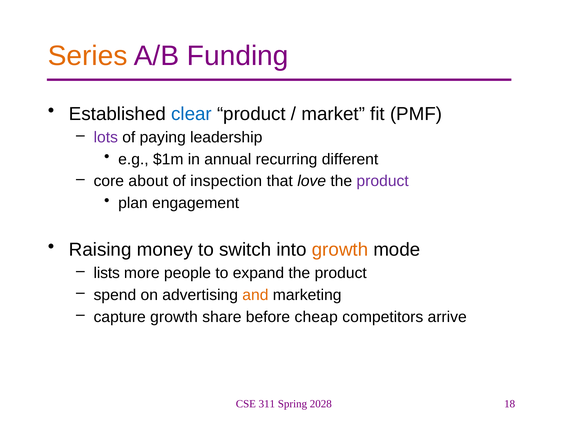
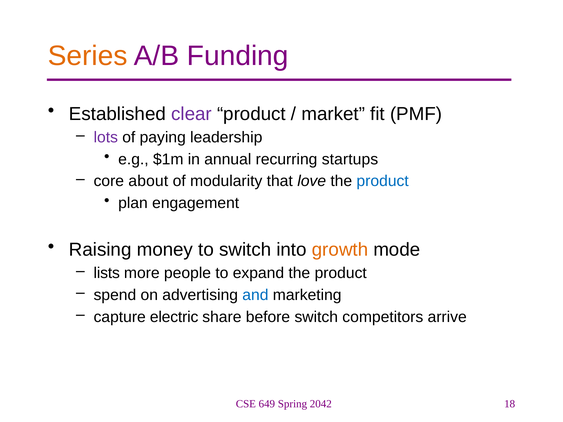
clear colour: blue -> purple (191, 114)
different: different -> startups (350, 159)
inspection: inspection -> modularity (226, 181)
product colour: purple -> blue (383, 181)
and colour: orange -> blue (255, 295)
capture growth: growth -> electric (174, 317)
before cheap: cheap -> switch (316, 317)
311: 311 -> 649 (267, 404)
2028: 2028 -> 2042 (321, 404)
